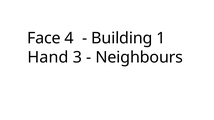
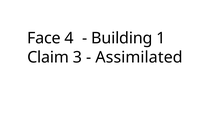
Hand: Hand -> Claim (48, 57)
Neighbours: Neighbours -> Assimilated (139, 57)
